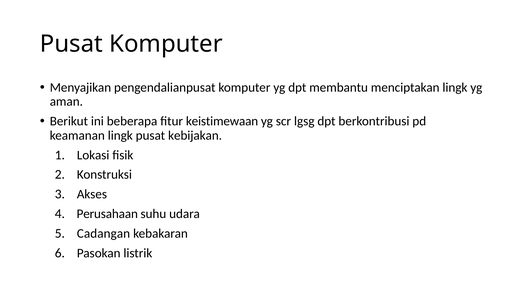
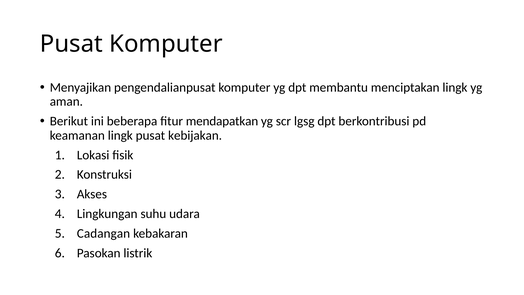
keistimewaan: keistimewaan -> mendapatkan (222, 121)
Perusahaan: Perusahaan -> Lingkungan (107, 214)
